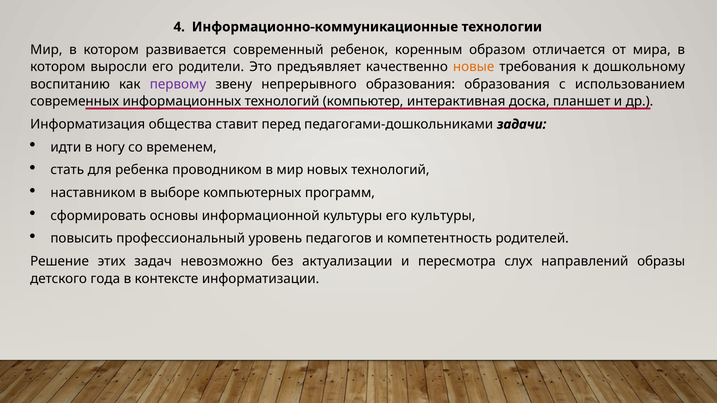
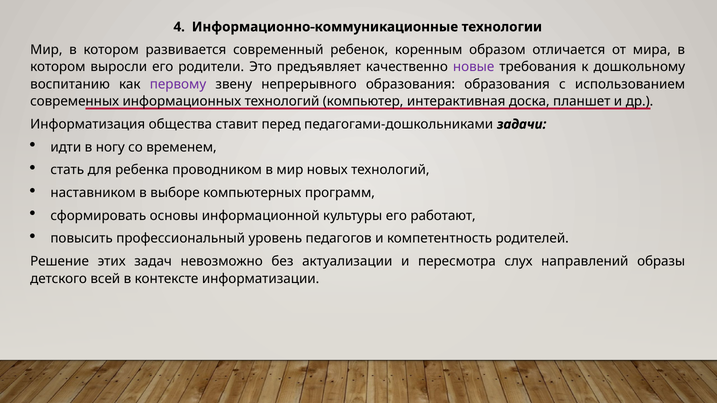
новые colour: orange -> purple (474, 67)
его культуры: культуры -> работают (443, 216)
года: года -> всей (105, 279)
